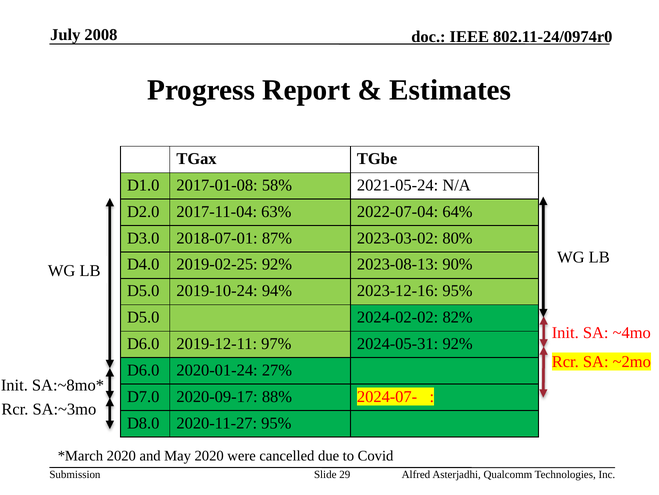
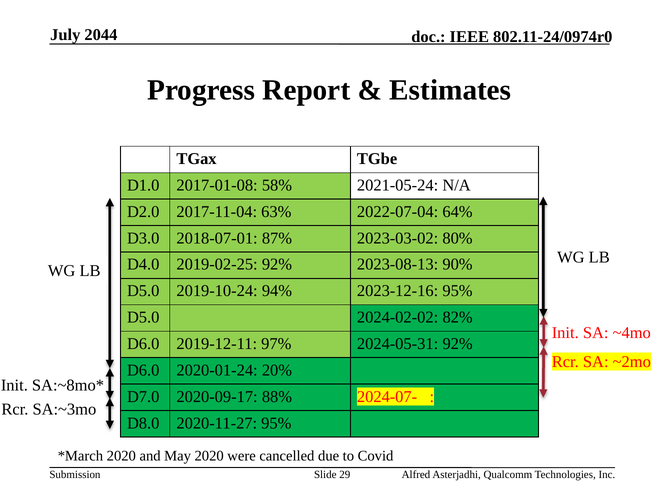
2008: 2008 -> 2044 (101, 35)
27%: 27% -> 20% (277, 370)
